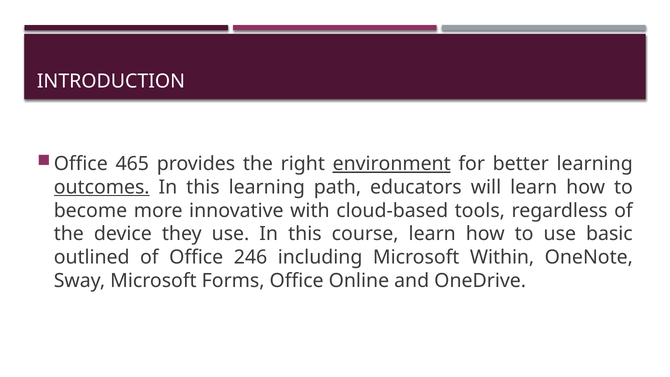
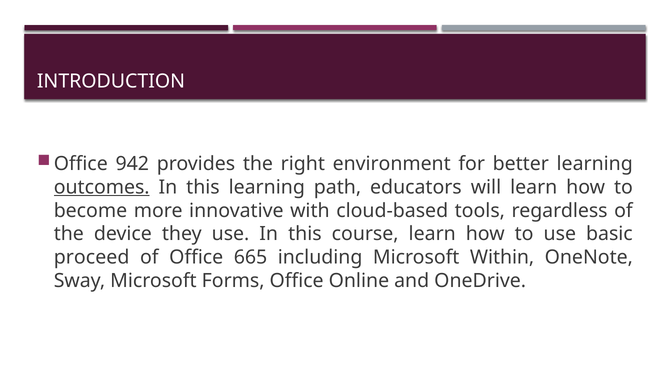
465: 465 -> 942 (132, 164)
environment underline: present -> none (392, 164)
outlined: outlined -> proceed (92, 257)
246: 246 -> 665 (251, 257)
